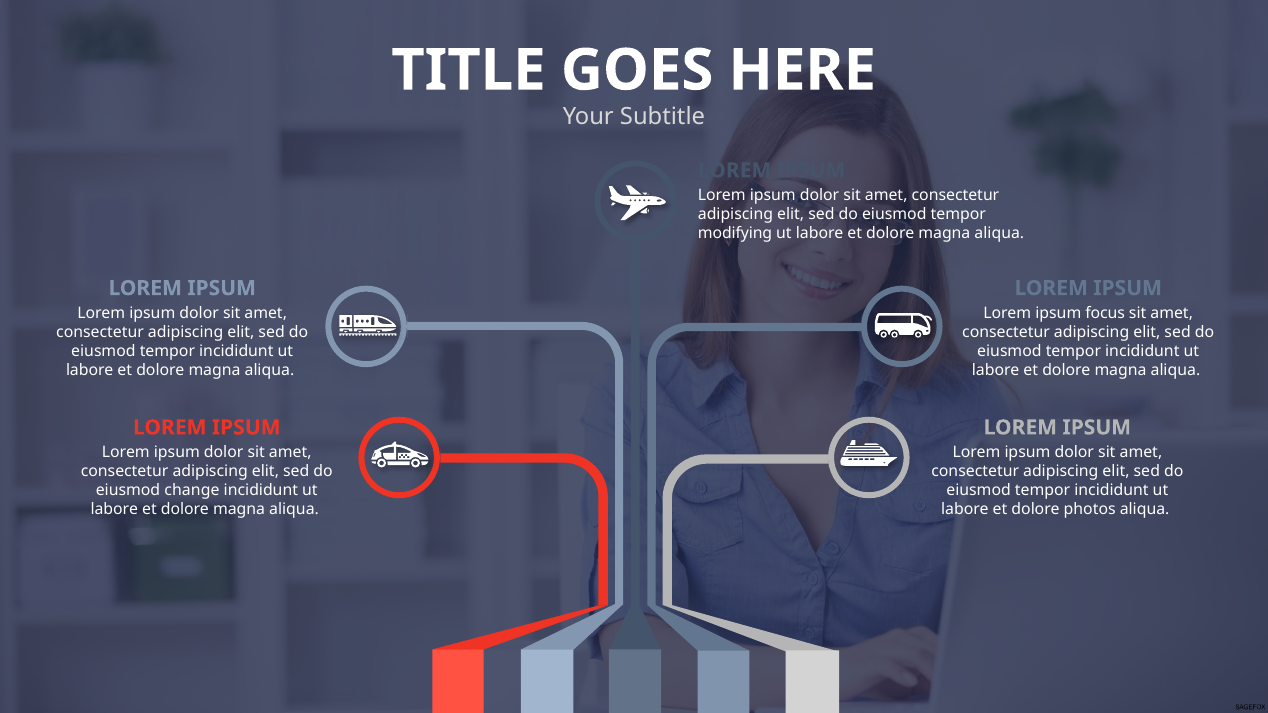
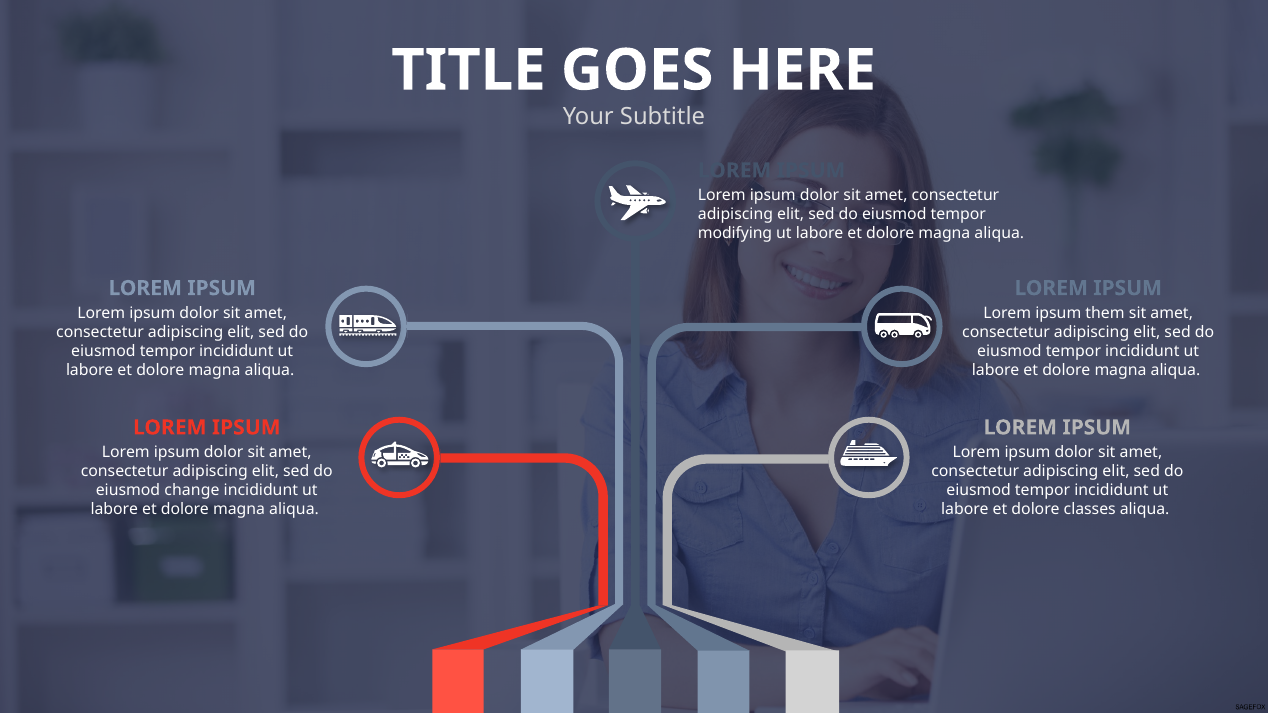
focus: focus -> them (1105, 313)
photos: photos -> classes (1090, 510)
